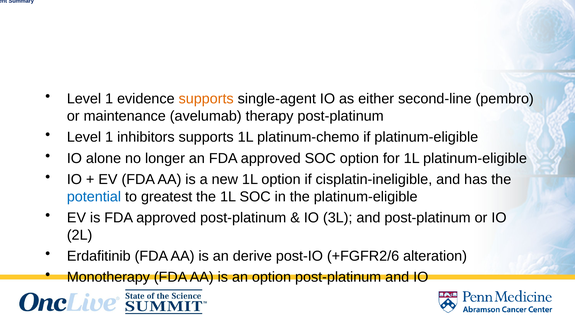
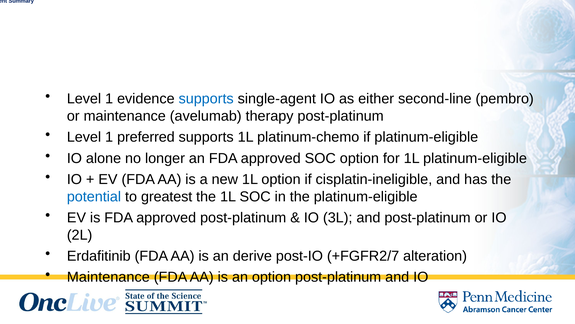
supports colour: orange -> blue (206, 99)
inhibitors: inhibitors -> preferred (146, 137)
+FGFR2/6: +FGFR2/6 -> +FGFR2/7 (363, 256)
Monotherapy: Monotherapy -> Maintenance (108, 277)
